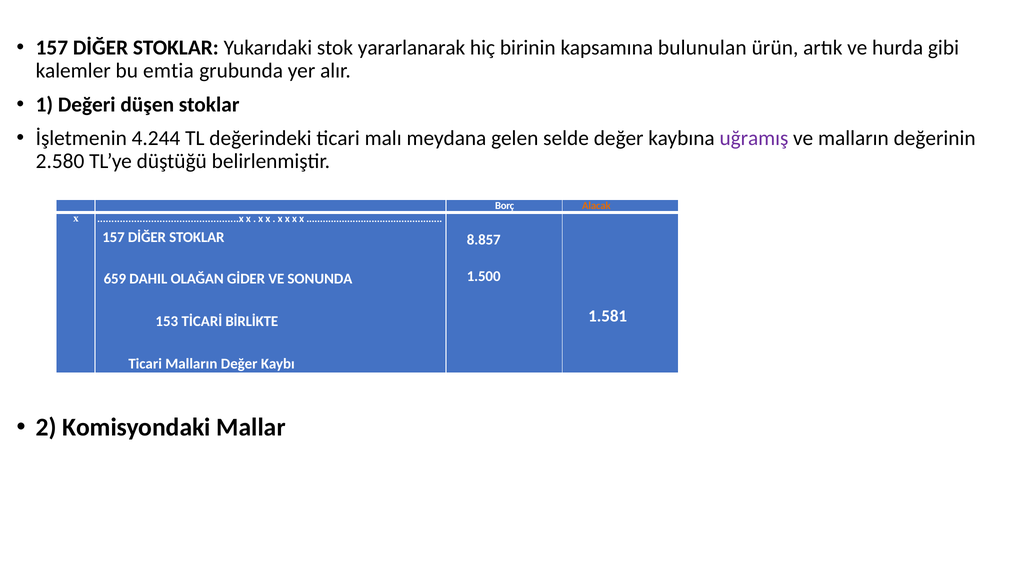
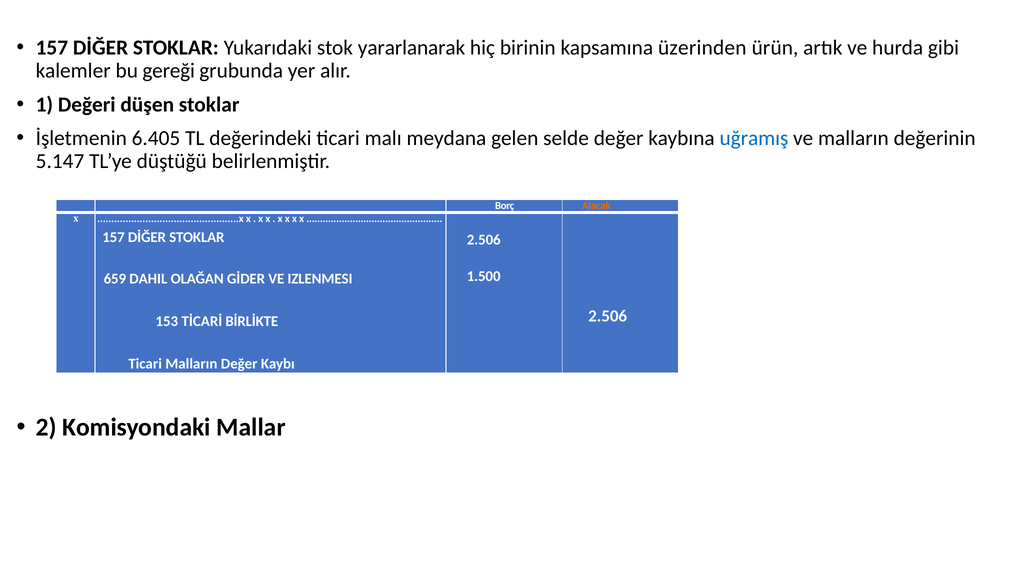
bulunulan: bulunulan -> üzerinden (702, 48)
emtia: emtia -> gereği (169, 71)
4.244: 4.244 -> 6.405 (156, 138)
uğramış colour: purple -> blue (754, 138)
2.580: 2.580 -> 5.147 (60, 161)
8.857: 8.857 -> 2.506 (484, 240)
SONUNDA: SONUNDA -> IZLENMESI (320, 279)
1.581: 1.581 -> 2.506 (608, 316)
